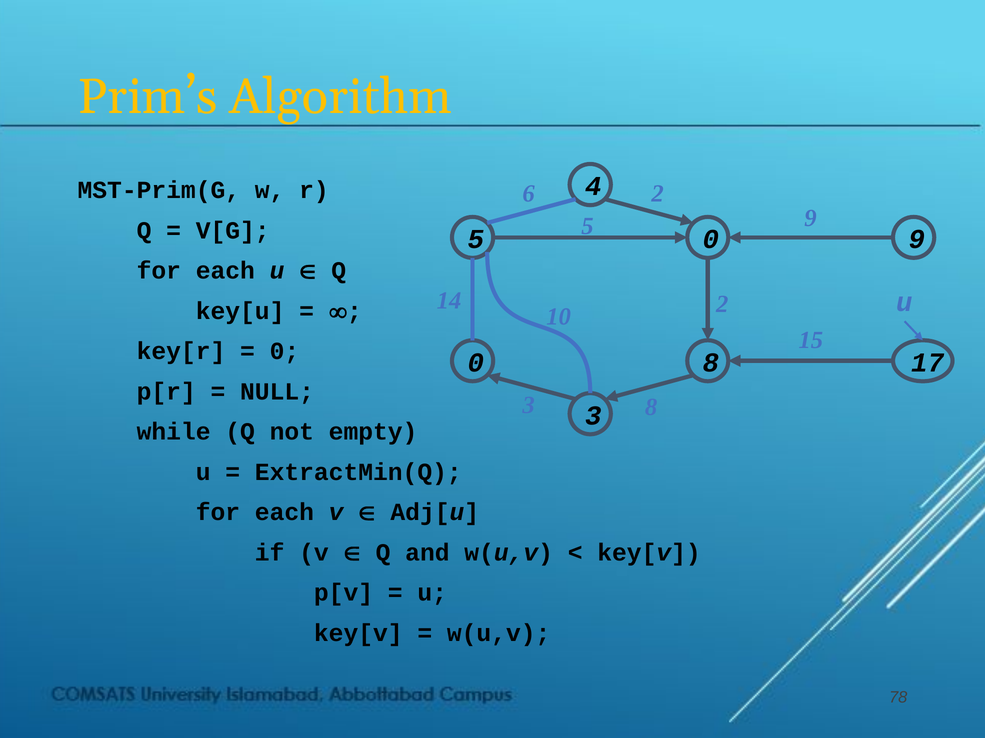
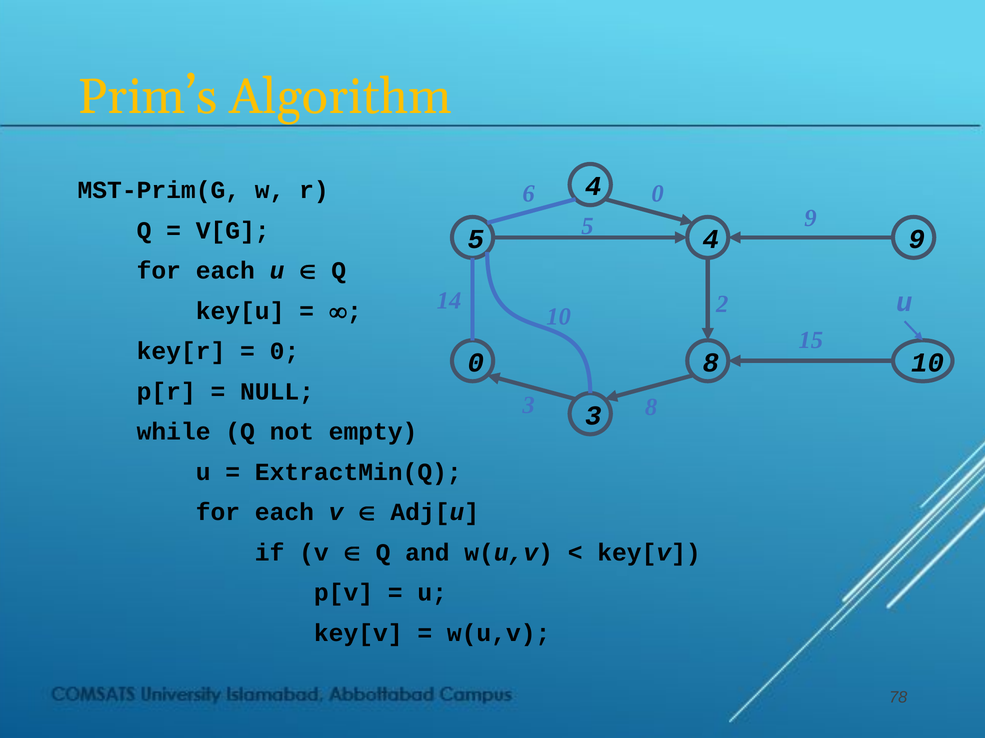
6 2: 2 -> 0 (658, 194)
5 0: 0 -> 4 (711, 240)
8 17: 17 -> 10 (928, 363)
